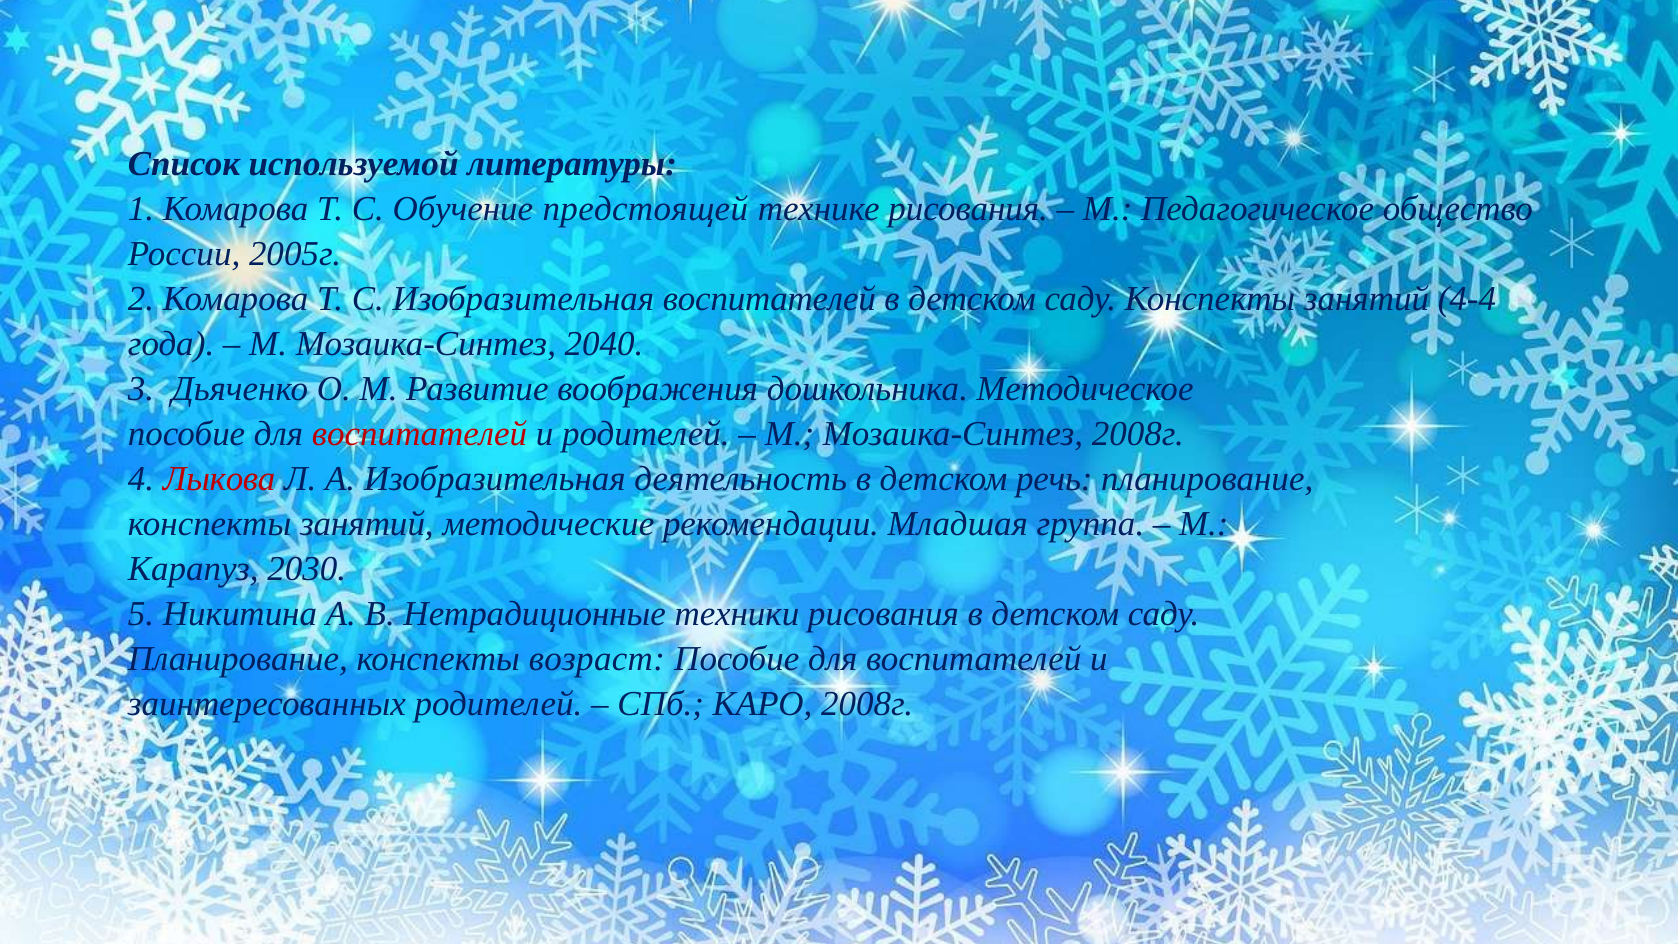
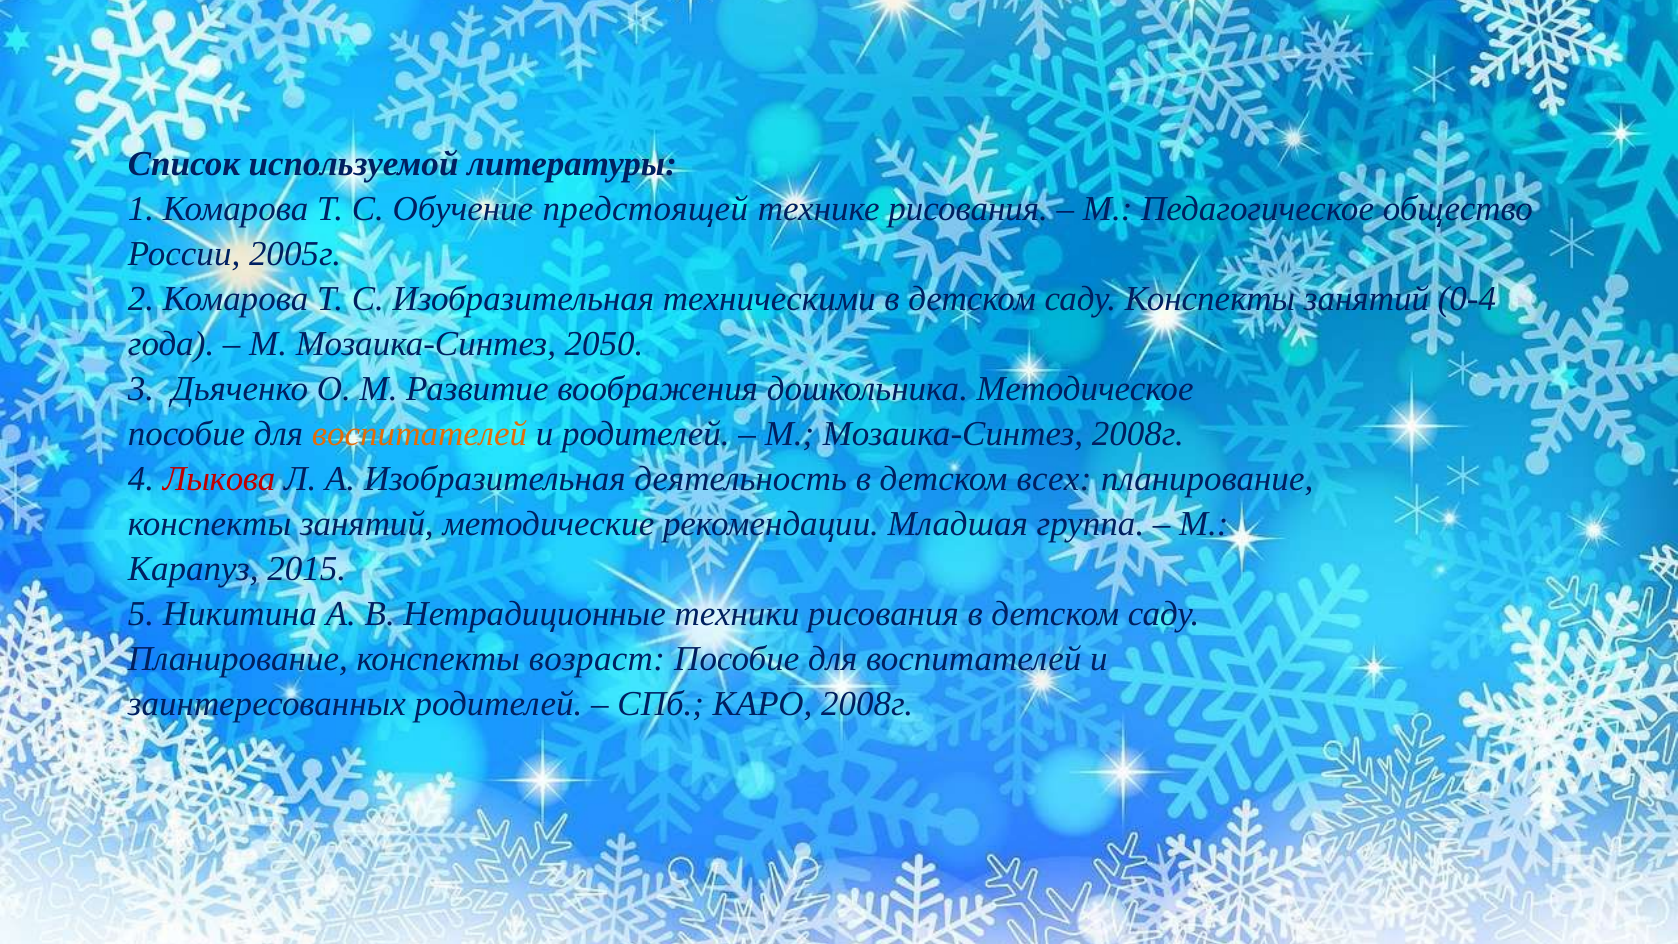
Изобразительная воспитателей: воспитателей -> техническими (769, 299)
4-4: 4-4 -> 0-4 (1467, 299)
2040: 2040 -> 2050 (604, 344)
воспитателей colour: red -> orange (420, 434)
речь: речь -> всех (1054, 479)
2030: 2030 -> 2015 (307, 569)
